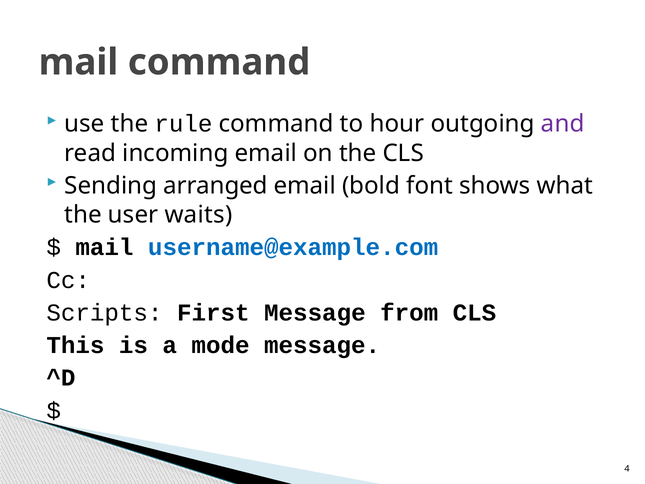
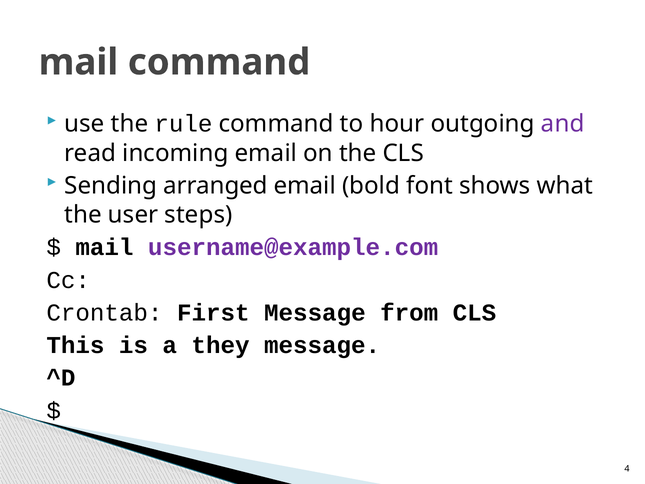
waits: waits -> steps (199, 215)
username@example.com colour: blue -> purple (293, 247)
Scripts: Scripts -> Crontab (104, 313)
mode: mode -> they (221, 345)
